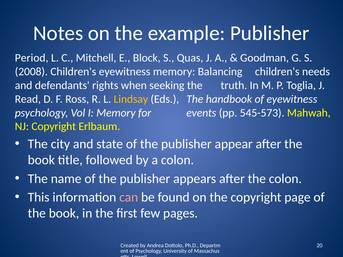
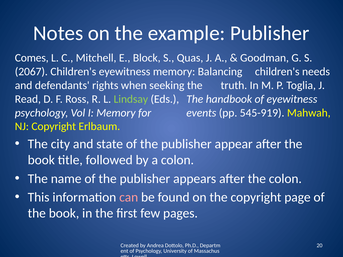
Period: Period -> Comes (32, 58)
2008: 2008 -> 2067 (31, 72)
Lindsay colour: yellow -> light green (131, 99)
545-573: 545-573 -> 545-919 (262, 113)
